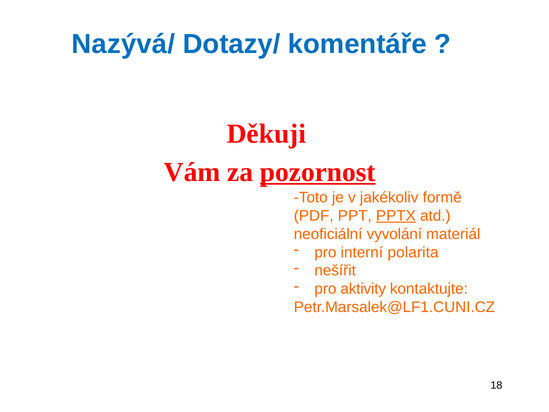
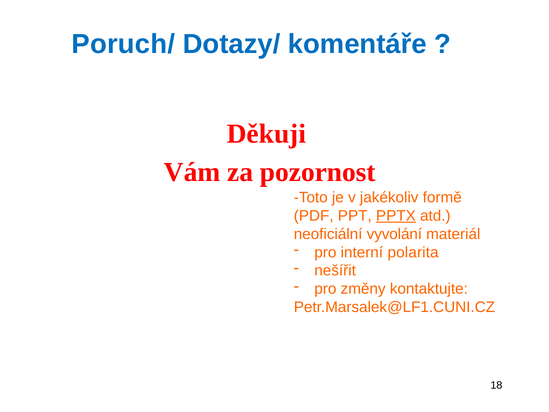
Nazývá/: Nazývá/ -> Poruch/ (123, 44)
pozornost underline: present -> none (318, 172)
aktivity: aktivity -> změny (363, 289)
